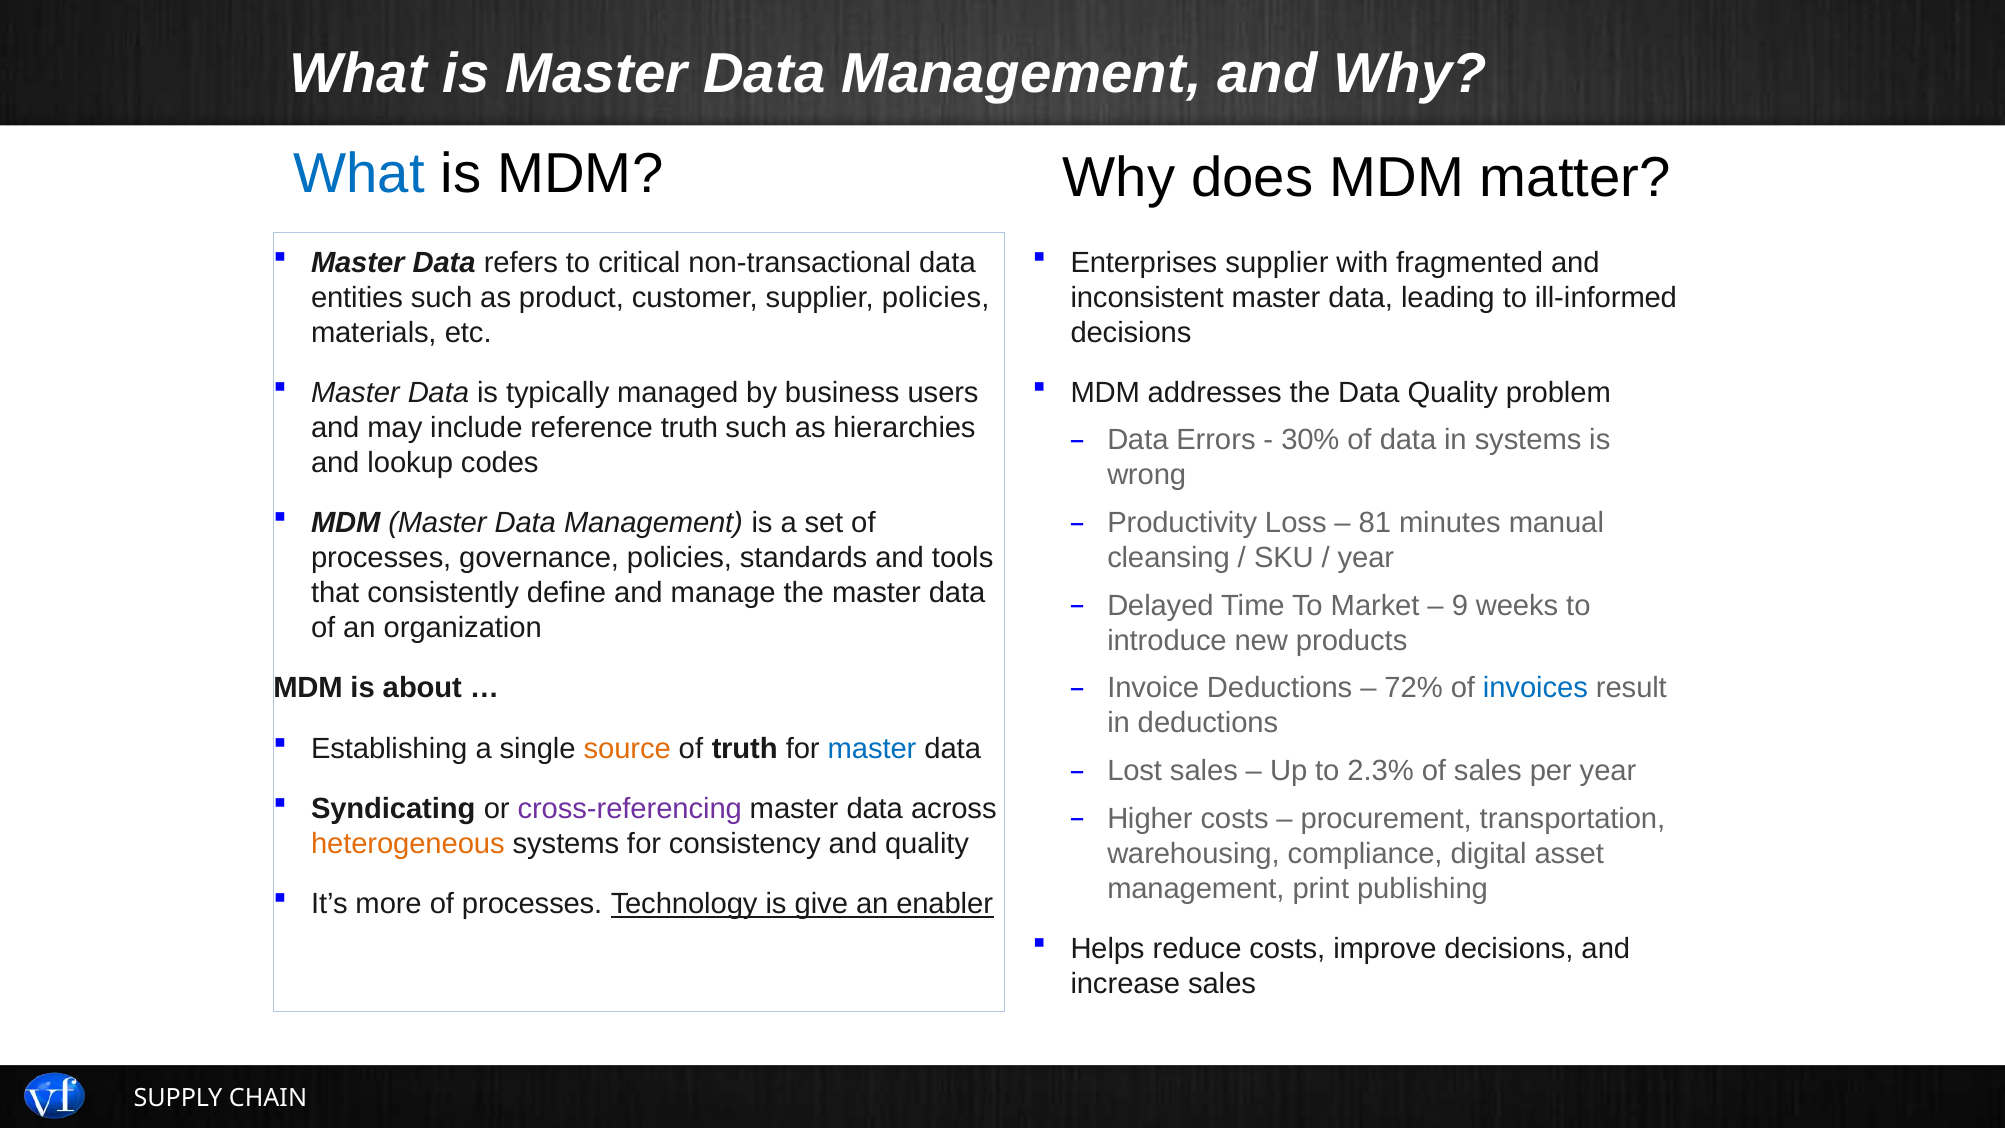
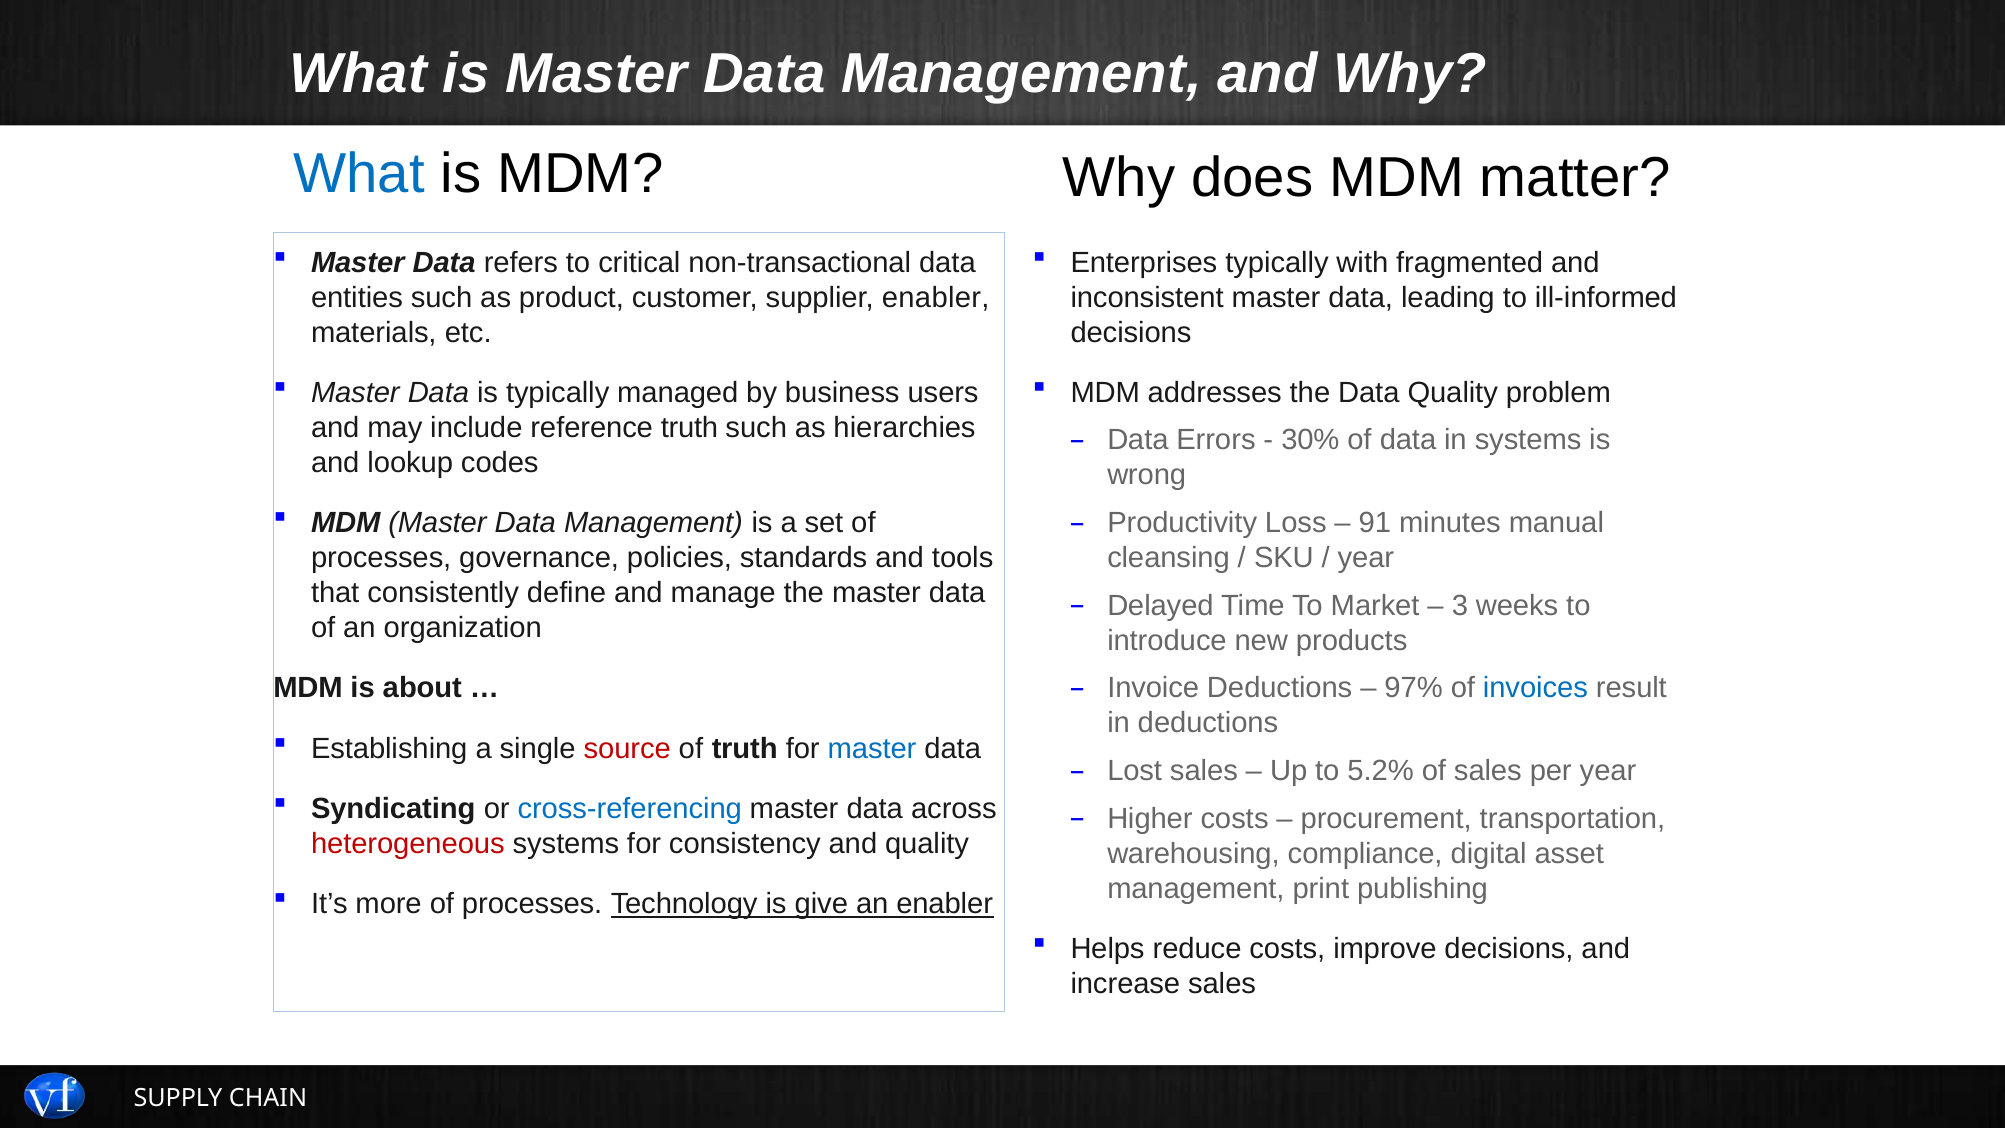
Enterprises supplier: supplier -> typically (1277, 262)
supplier policies: policies -> enabler (936, 297)
81: 81 -> 91 (1375, 523)
9: 9 -> 3 (1460, 606)
72%: 72% -> 97% (1414, 688)
source colour: orange -> red (627, 748)
2.3%: 2.3% -> 5.2% (1381, 771)
cross-referencing colour: purple -> blue (630, 808)
heterogeneous colour: orange -> red (408, 844)
